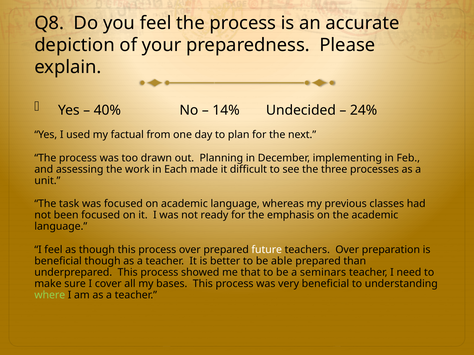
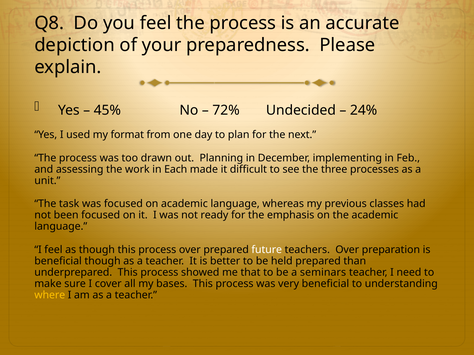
40%: 40% -> 45% (107, 110)
14%: 14% -> 72% (226, 110)
factual: factual -> format (127, 135)
able: able -> held (282, 261)
where colour: light green -> yellow (50, 296)
